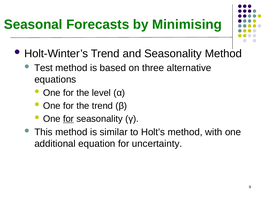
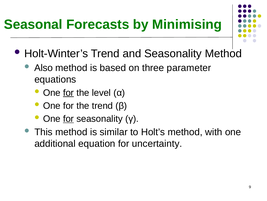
Test: Test -> Also (44, 68)
alternative: alternative -> parameter (189, 68)
for underline: none -> present (68, 92)
